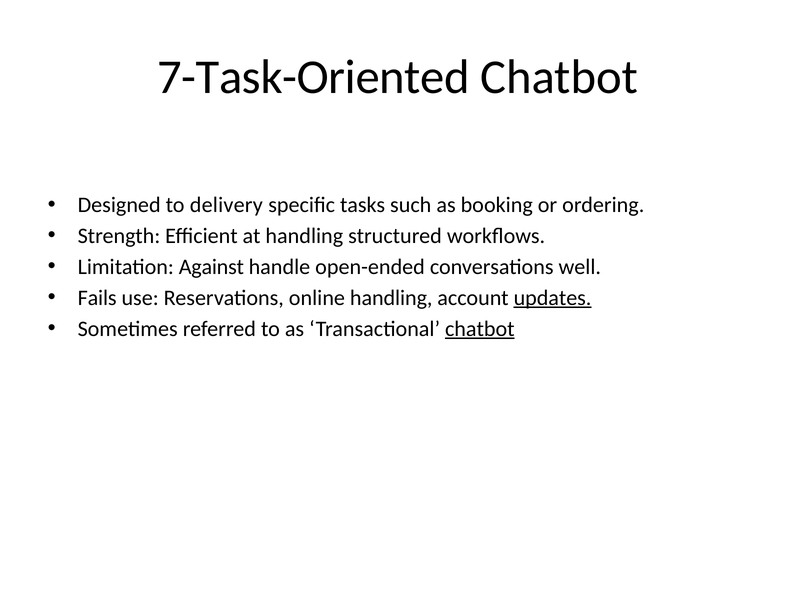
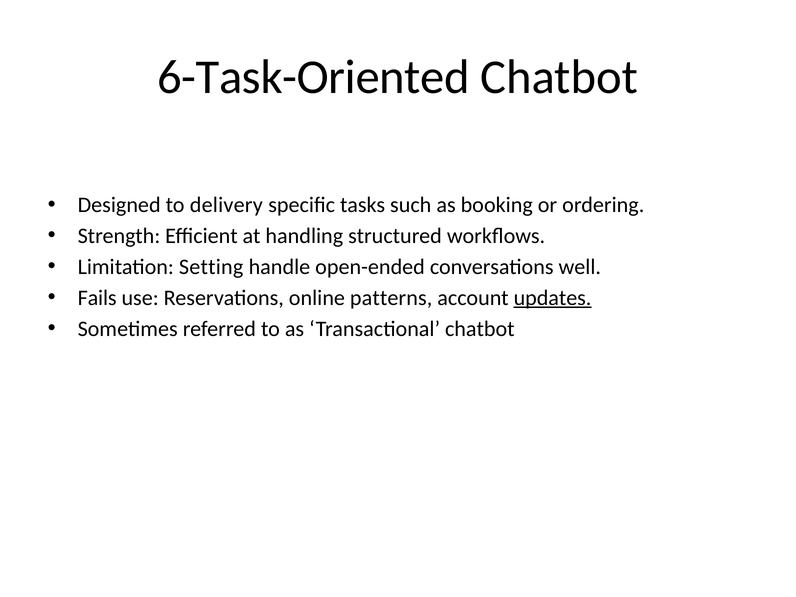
7-Task-Oriented: 7-Task-Oriented -> 6-Task-Oriented (313, 77)
Against: Against -> Setting (211, 267)
online handling: handling -> patterns (391, 298)
chatbot underline: present -> none (480, 329)
